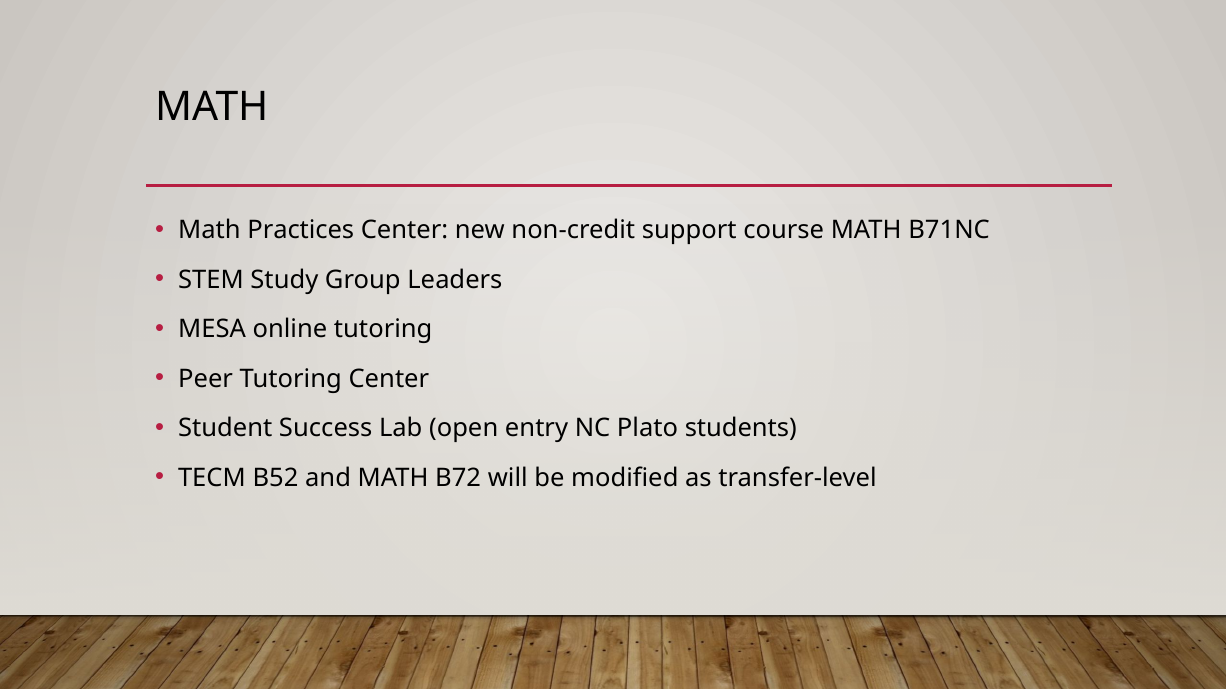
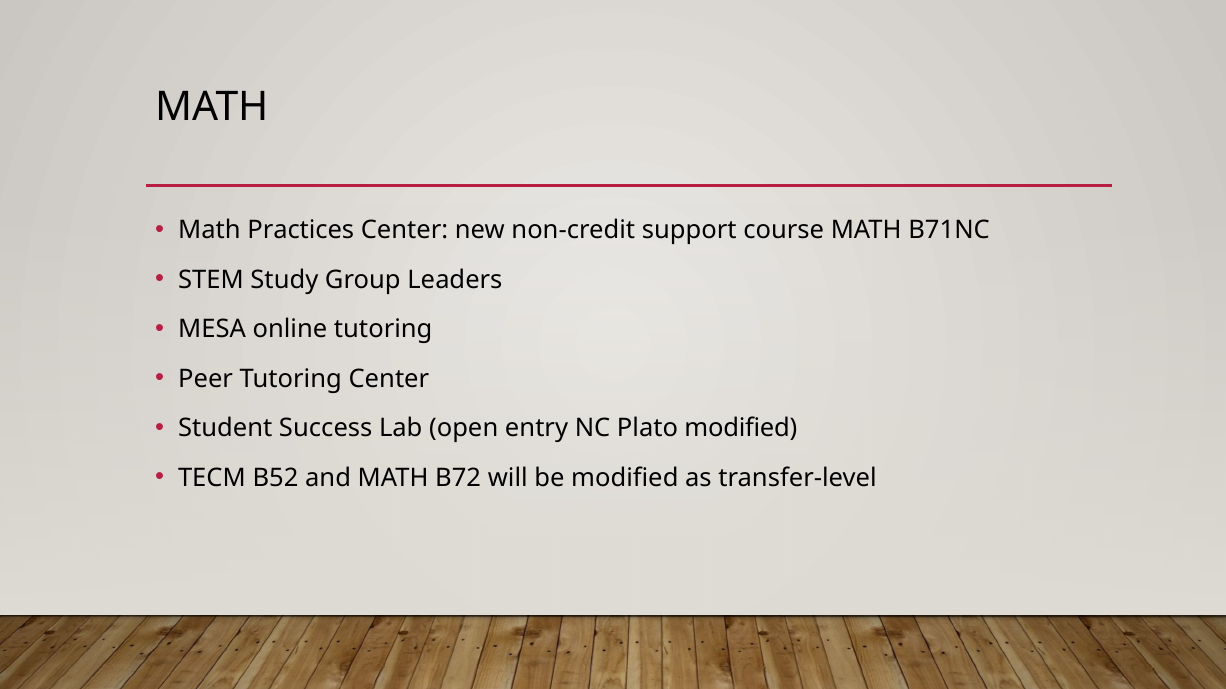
Plato students: students -> modified (741, 429)
